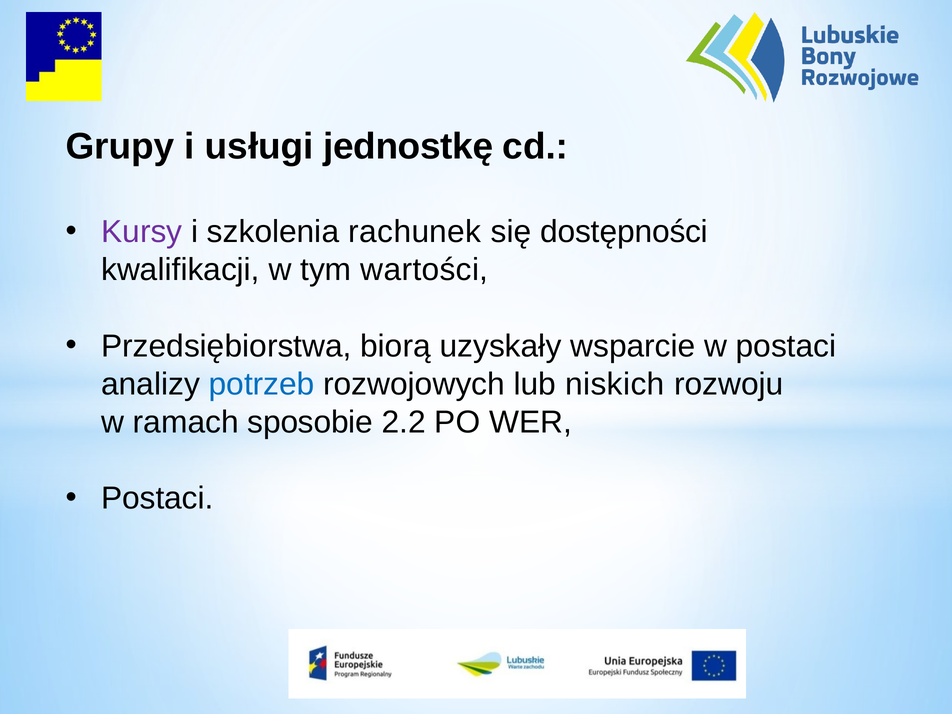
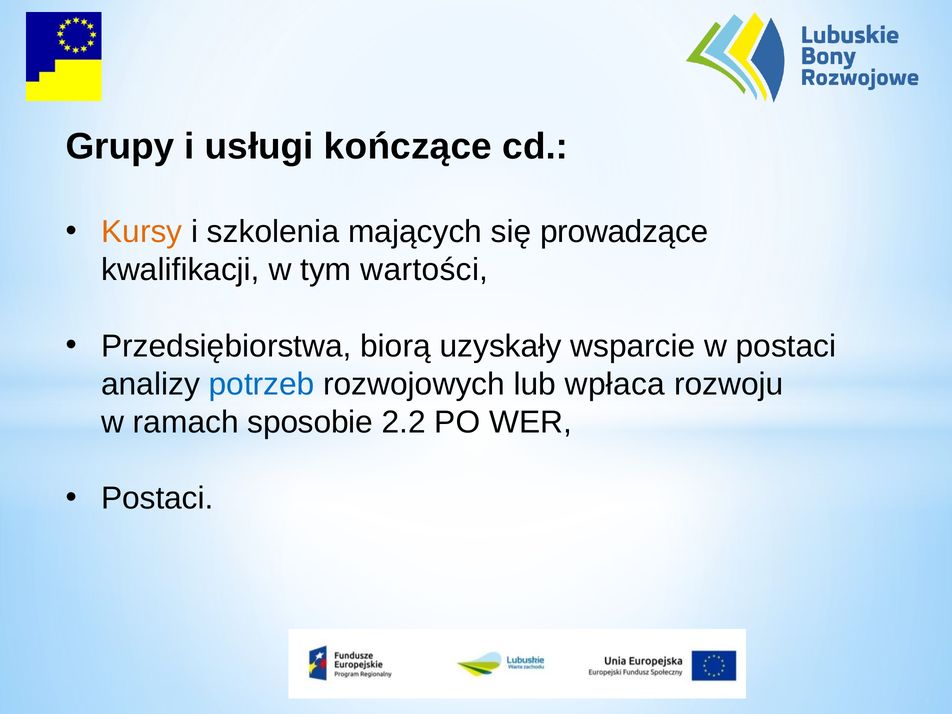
jednostkę: jednostkę -> kończące (408, 147)
Kursy colour: purple -> orange (142, 232)
rachunek: rachunek -> mających (415, 232)
dostępności: dostępności -> prowadzące (624, 232)
niskich: niskich -> wpłaca (615, 384)
